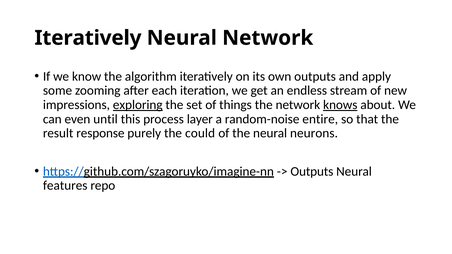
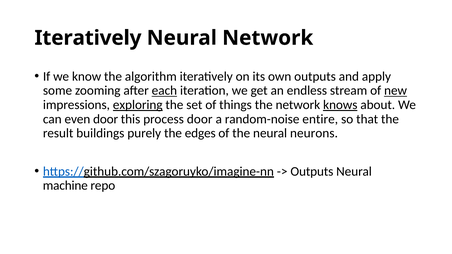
each underline: none -> present (164, 91)
new underline: none -> present (396, 91)
even until: until -> door (106, 119)
process layer: layer -> door (200, 119)
response: response -> buildings (100, 133)
could: could -> edges (200, 133)
features: features -> machine (65, 186)
